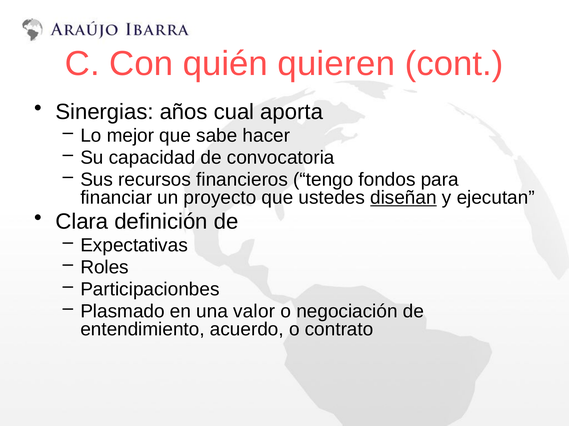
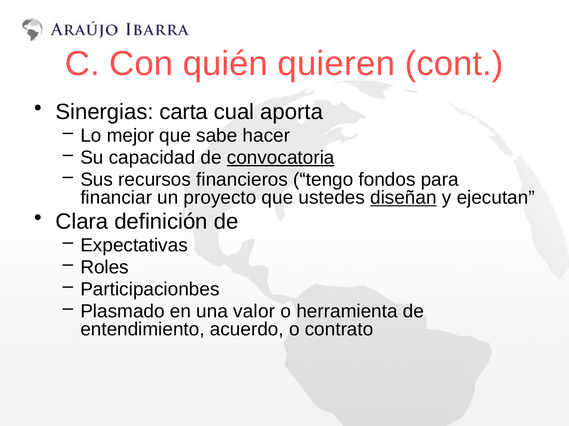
años: años -> carta (184, 112)
convocatoria underline: none -> present (281, 158)
negociación: negociación -> herramienta (347, 312)
